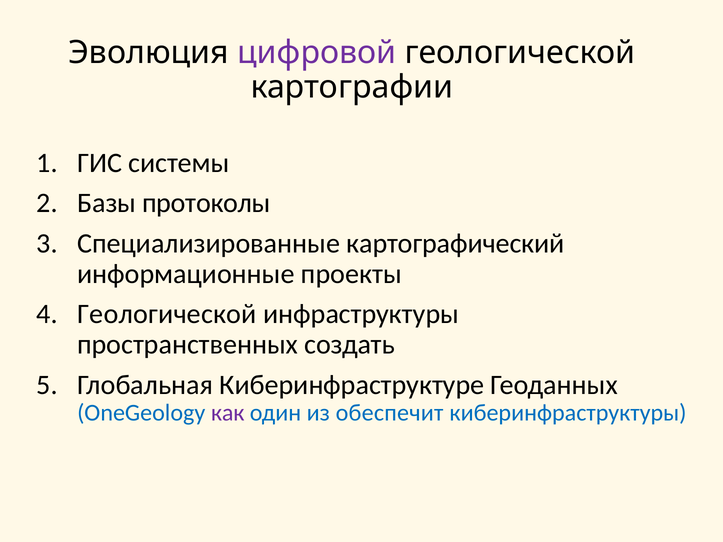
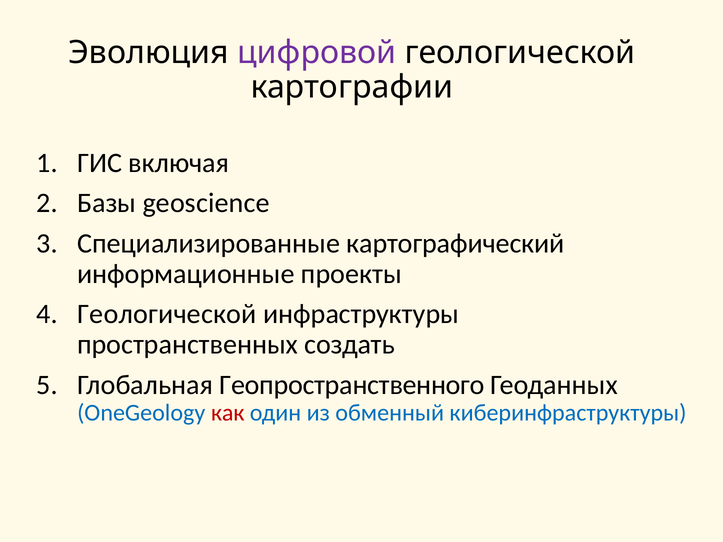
системы: системы -> включая (179, 163)
протоколы: протоколы -> geoscience (206, 203)
Киберинфраструктуре: Киберинфраструктуре -> Геопространственного (352, 385)
как colour: purple -> red (228, 413)
обеспечит: обеспечит -> обменный (390, 413)
